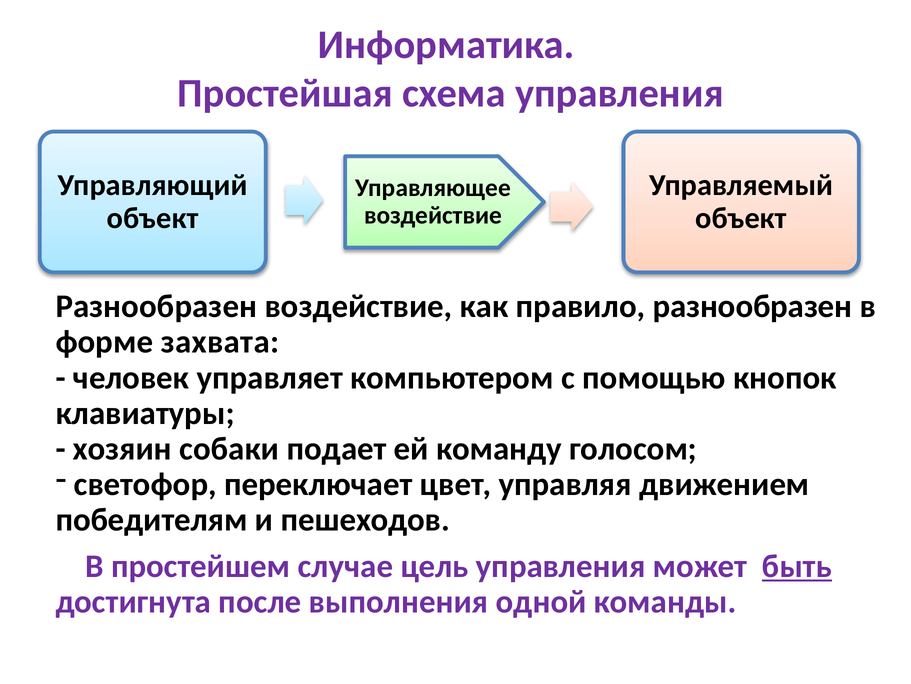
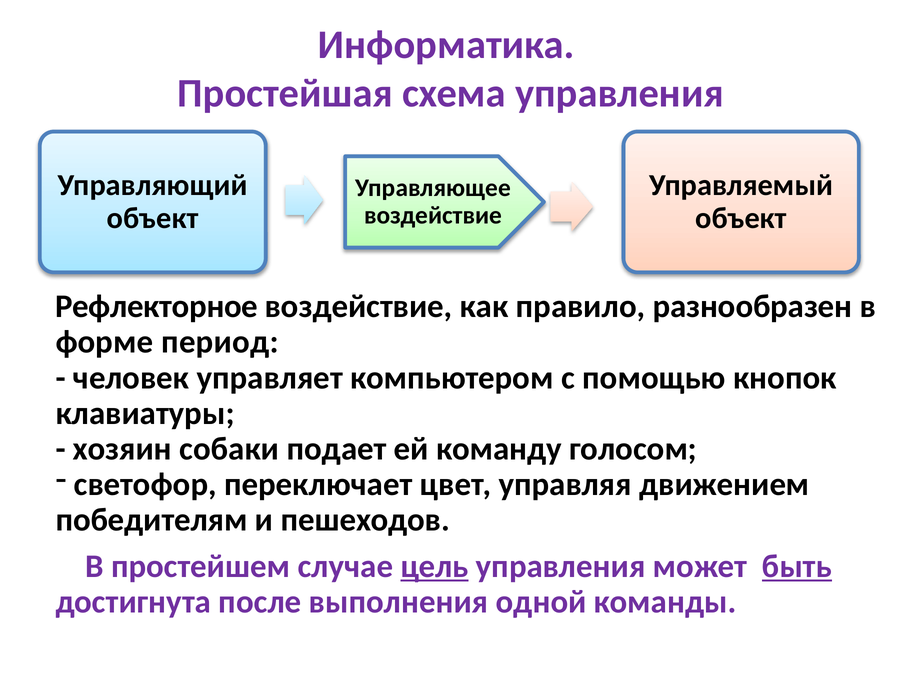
Разнообразен: Разнообразен -> Рефлекторное (157, 306)
захвата: захвата -> период (220, 342)
цель underline: none -> present (435, 566)
